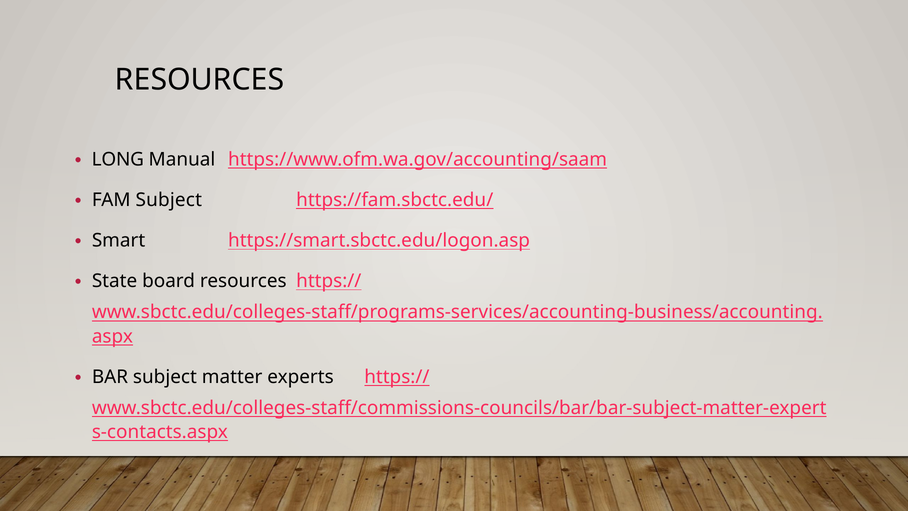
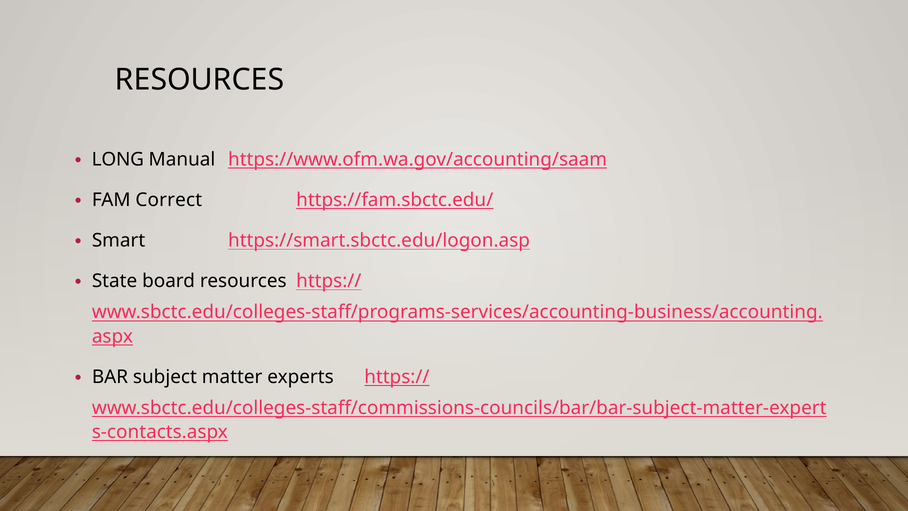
FAM Subject: Subject -> Correct (169, 200)
